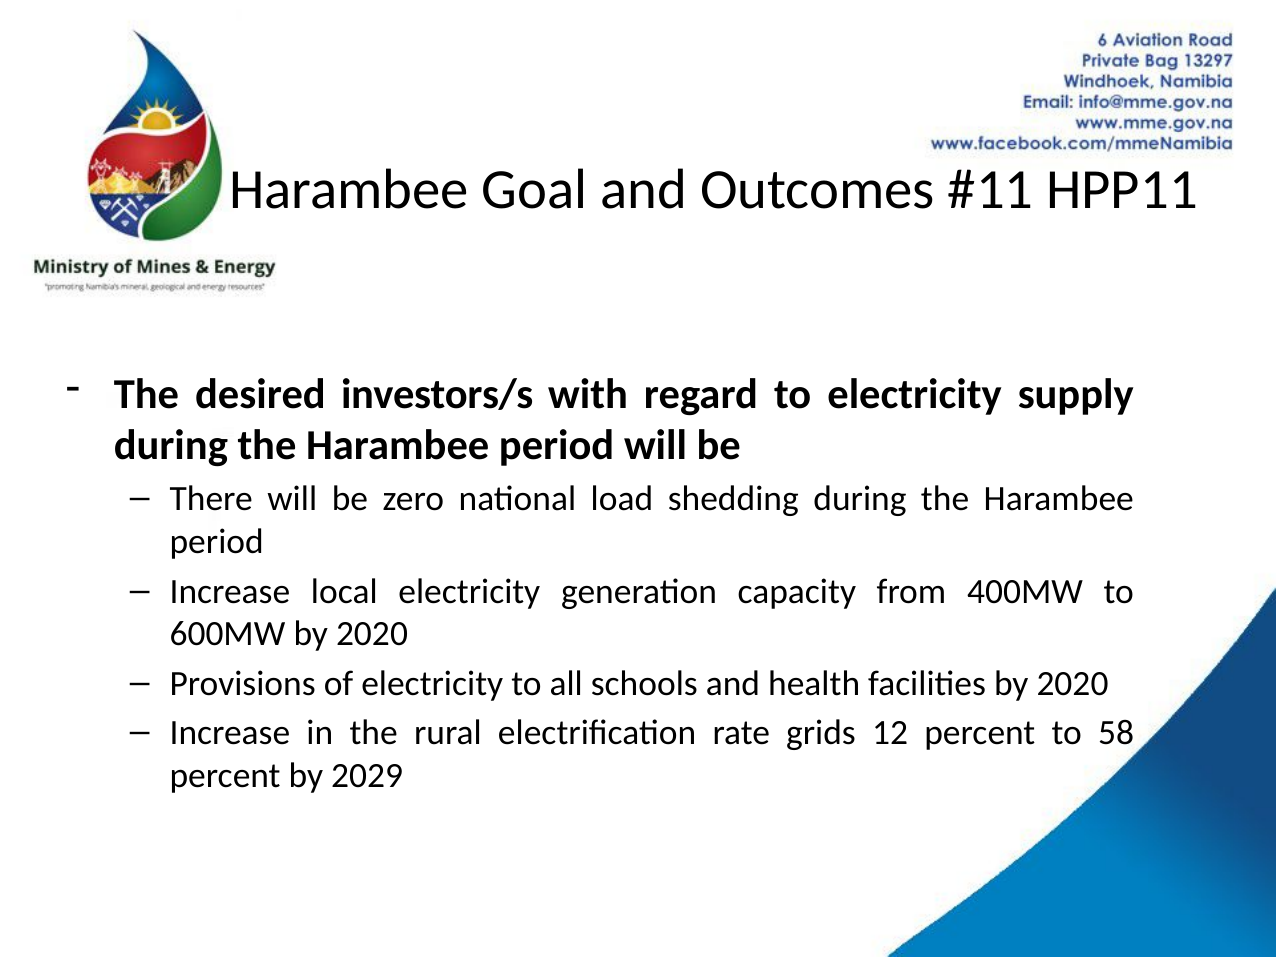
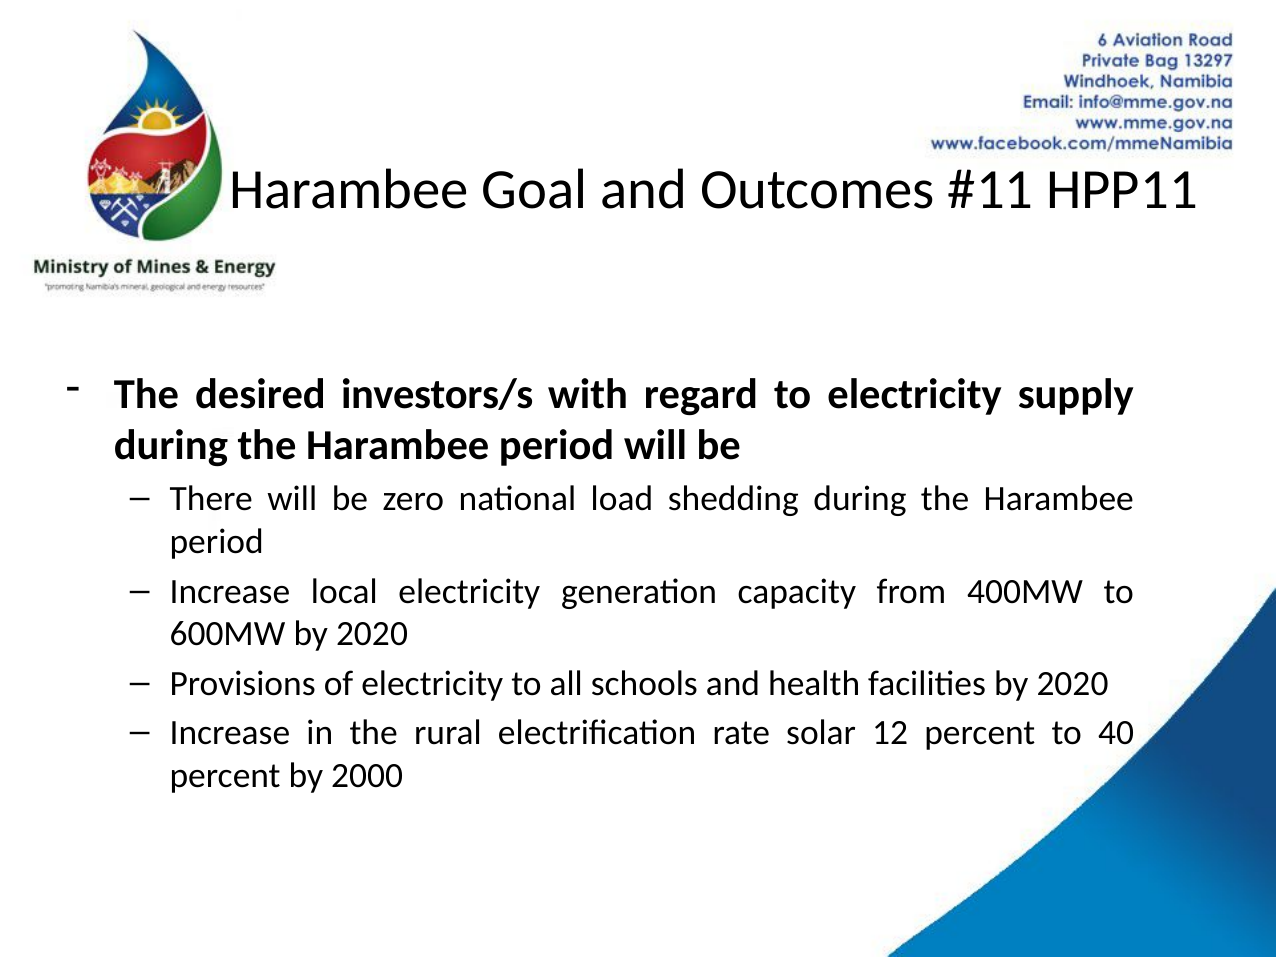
grids: grids -> solar (821, 733)
58: 58 -> 40 (1116, 733)
2029: 2029 -> 2000 (367, 776)
